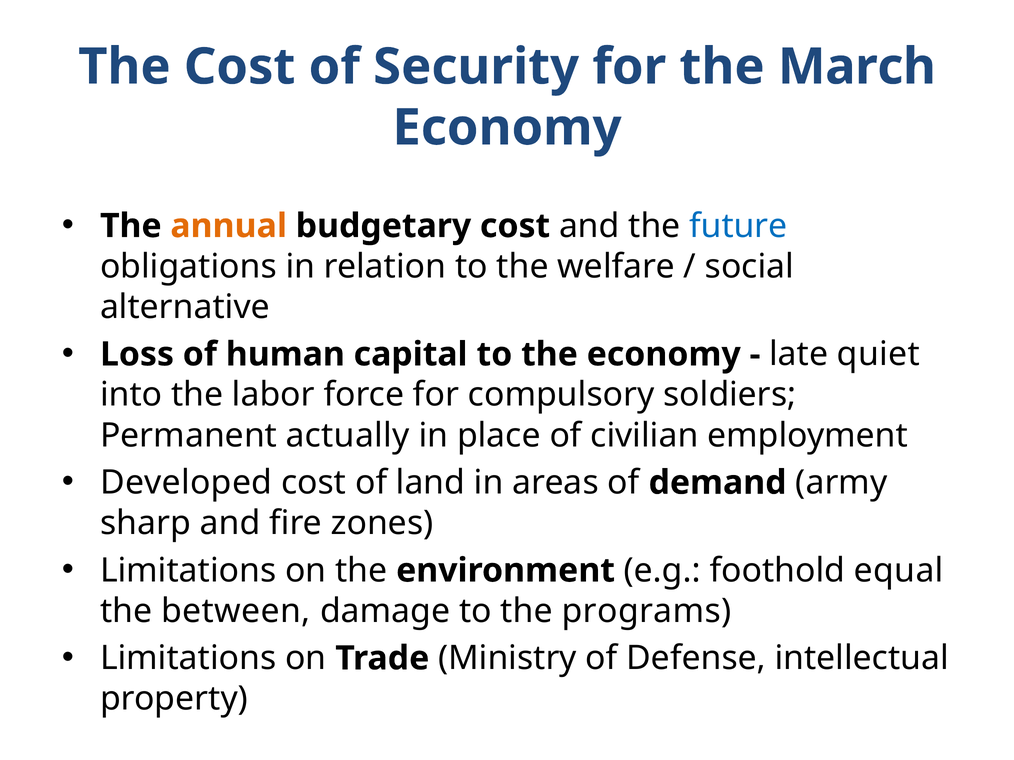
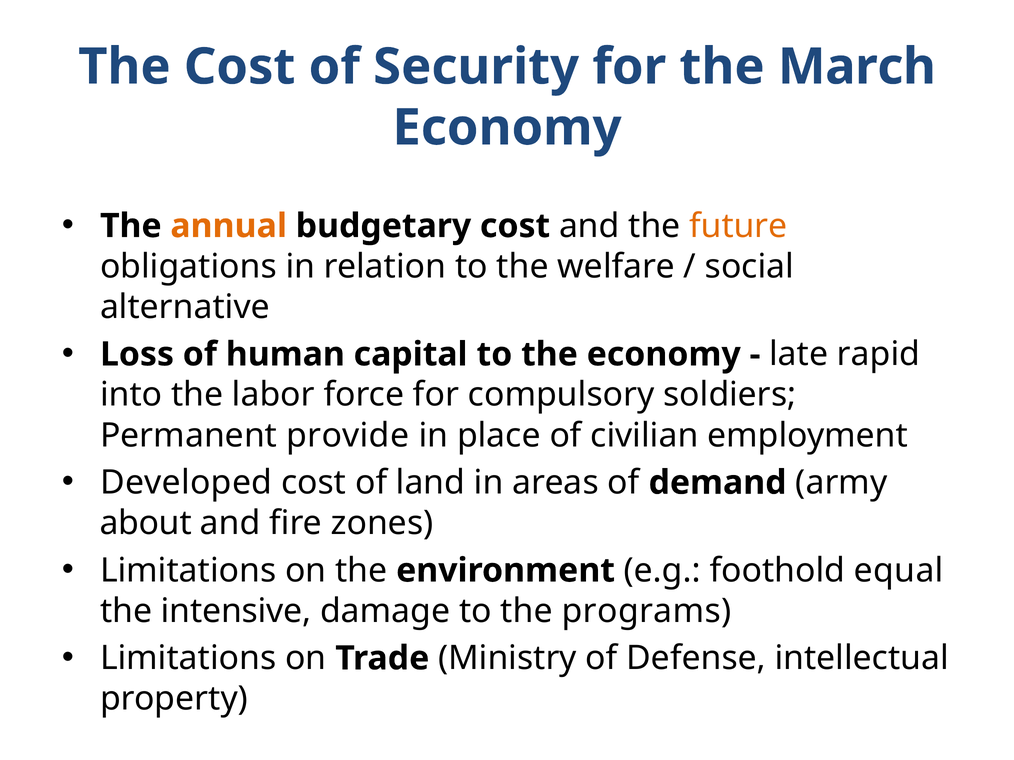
future colour: blue -> orange (738, 226)
quiet: quiet -> rapid (879, 355)
actually: actually -> provide (348, 436)
sharp: sharp -> about (146, 524)
between: between -> intensive (236, 611)
